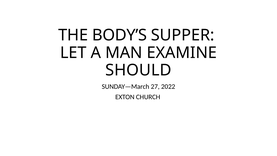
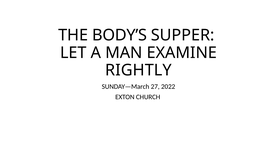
SHOULD: SHOULD -> RIGHTLY (138, 70)
